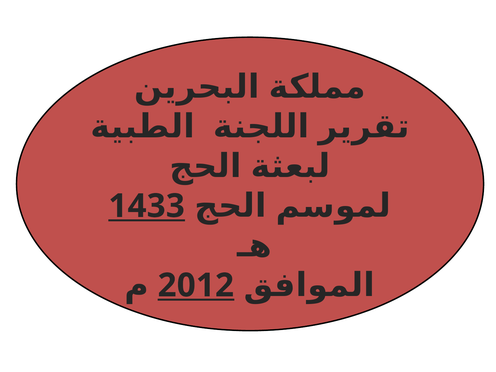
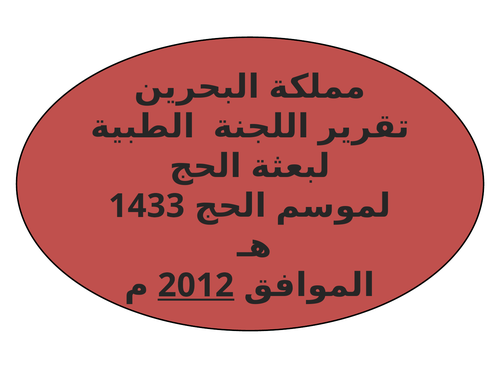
1433 underline: present -> none (147, 206)
